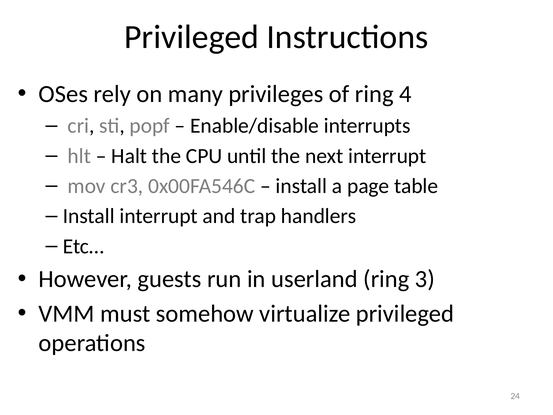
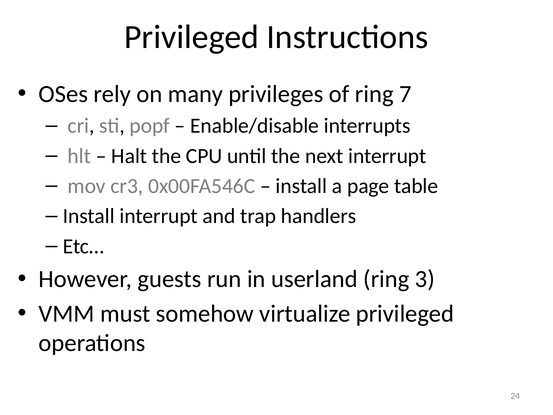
4: 4 -> 7 (405, 94)
